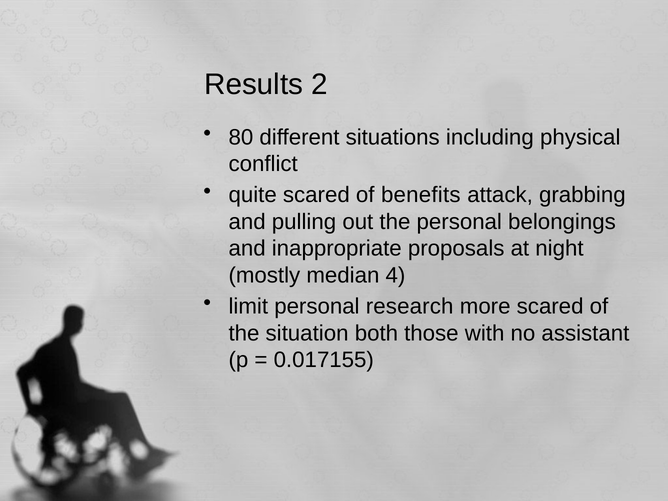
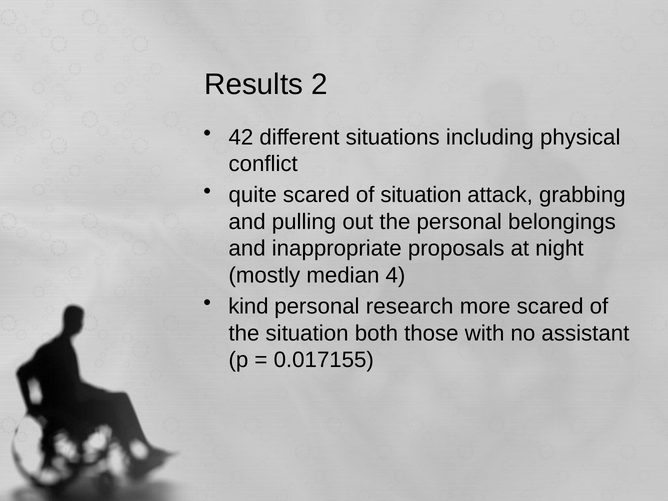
80: 80 -> 42 (241, 137)
of benefits: benefits -> situation (421, 195)
limit: limit -> kind (248, 306)
